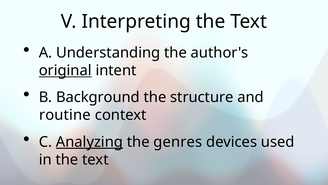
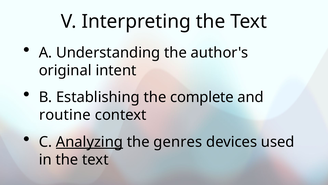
original underline: present -> none (65, 70)
Background: Background -> Establishing (98, 97)
structure: structure -> complete (202, 97)
